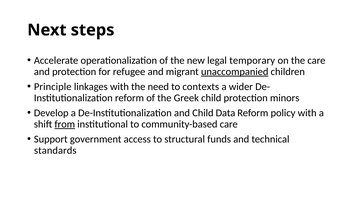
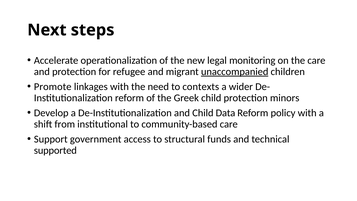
temporary: temporary -> monitoring (252, 60)
Principle: Principle -> Promote (53, 87)
from underline: present -> none (65, 124)
standards: standards -> supported (55, 150)
